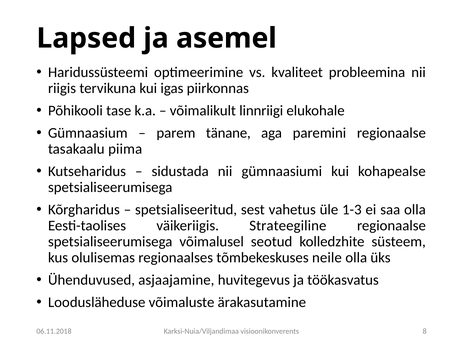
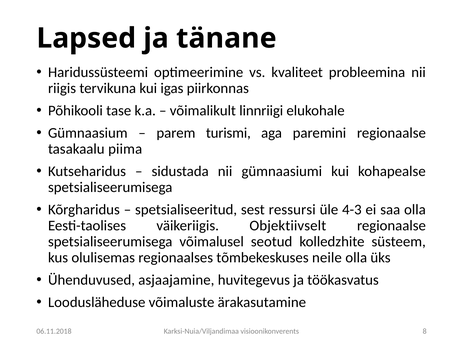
asemel: asemel -> tänane (226, 38)
tänane: tänane -> turismi (228, 133)
vahetus: vahetus -> ressursi (292, 210)
1-3: 1-3 -> 4-3 (352, 210)
Strateegiline: Strateegiline -> Objektiivselt (288, 226)
